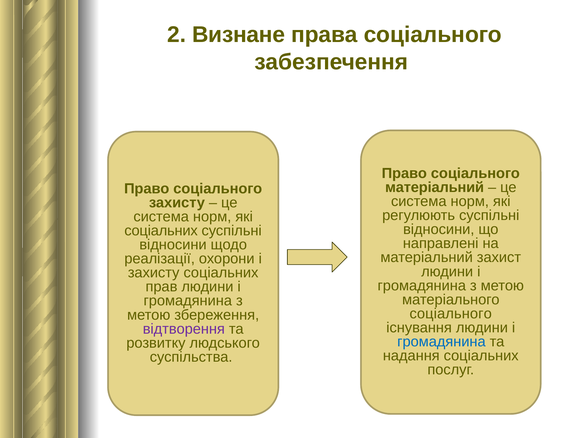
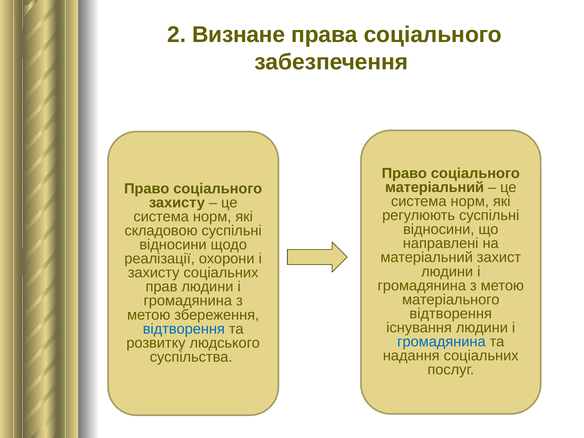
соціальних: соціальних -> складовою (161, 231)
соціального: соціального -> відтворення (451, 314)
відтворення colour: purple -> blue (184, 329)
